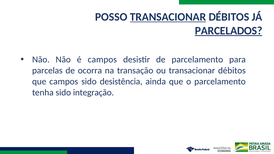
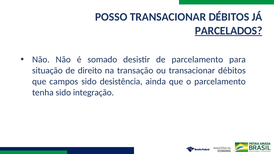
TRANSACIONAR underline: present -> none (168, 17)
é campos: campos -> somado (102, 60)
parcelas: parcelas -> situação (47, 71)
ocorra: ocorra -> direito (90, 71)
